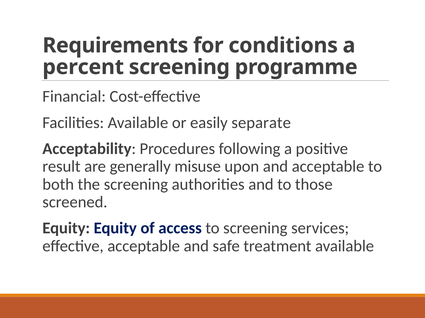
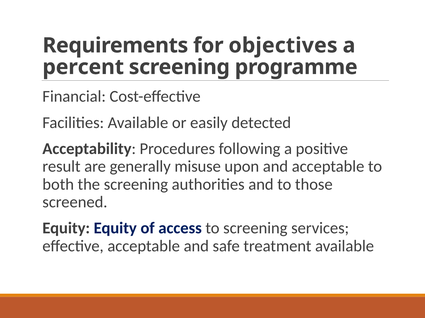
conditions: conditions -> objectives (283, 46)
separate: separate -> detected (261, 123)
